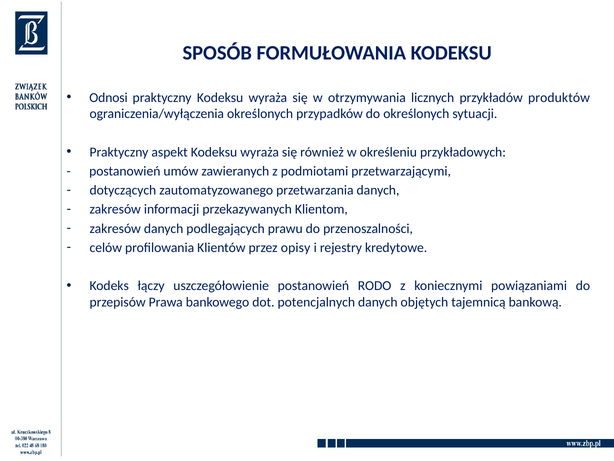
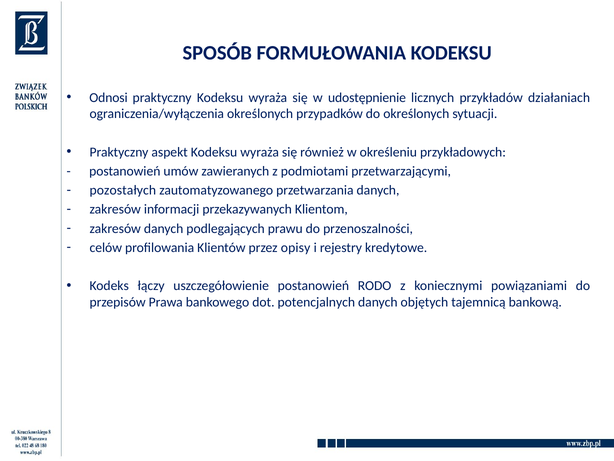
otrzymywania: otrzymywania -> udostępnienie (367, 97)
produktów: produktów -> działaniach (559, 97)
dotyczących: dotyczących -> pozostałych (123, 190)
